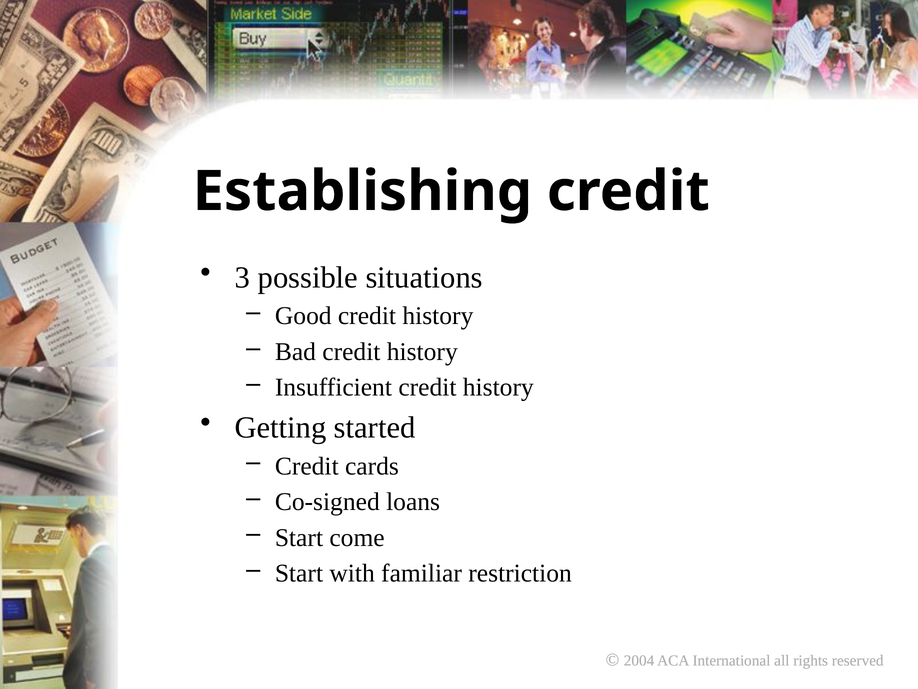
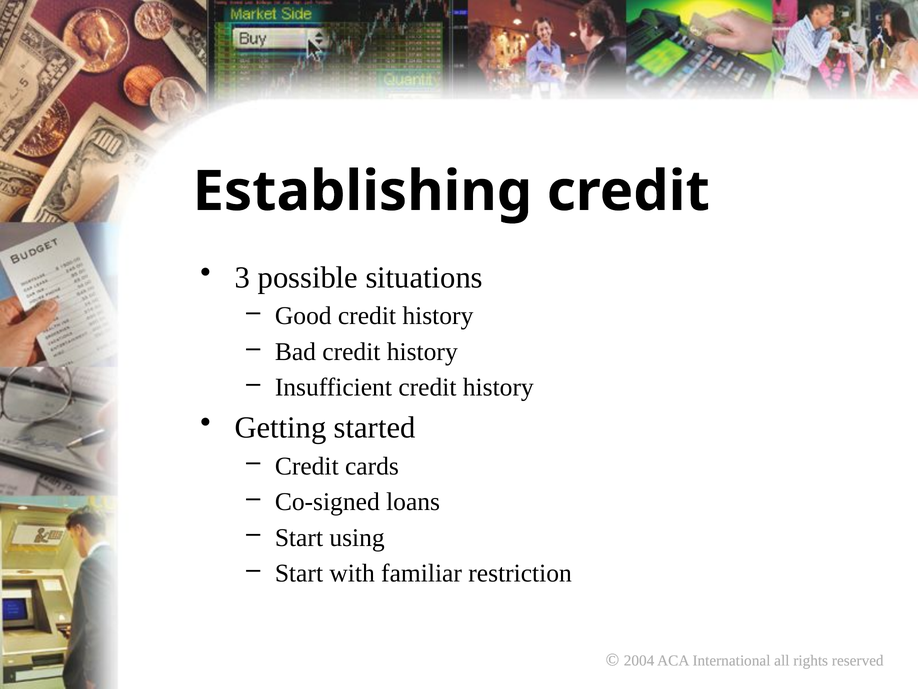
come: come -> using (357, 537)
